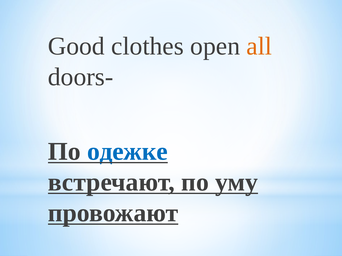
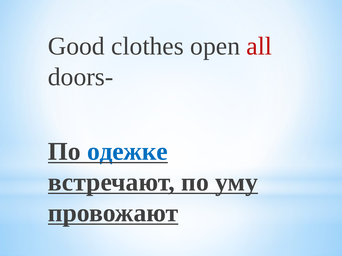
all colour: orange -> red (259, 46)
